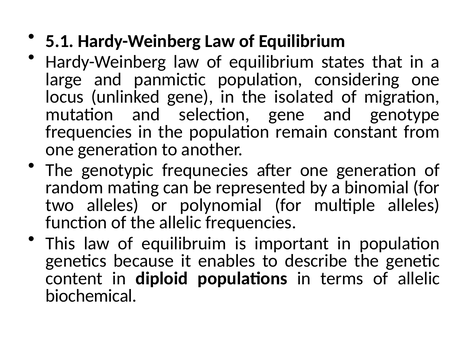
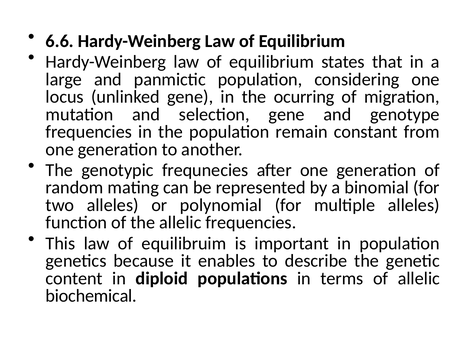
5.1: 5.1 -> 6.6 (60, 41)
isolated: isolated -> ocurring (304, 97)
